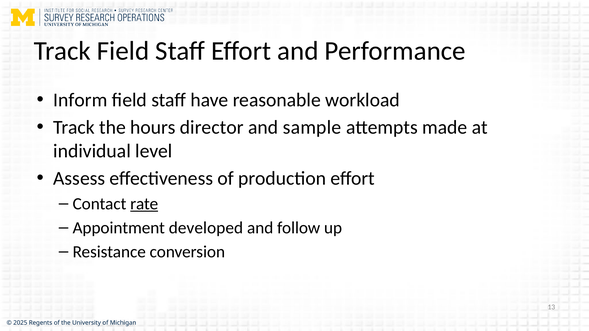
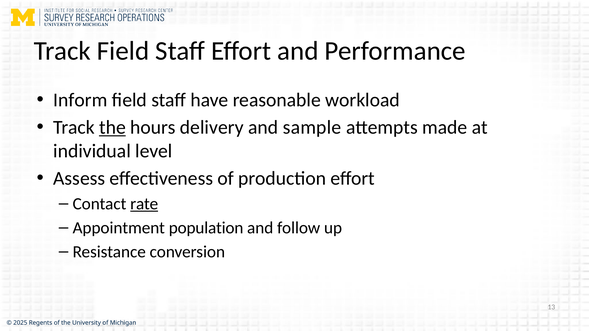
the underline: none -> present (112, 128)
director: director -> delivery (212, 128)
developed: developed -> population (206, 228)
